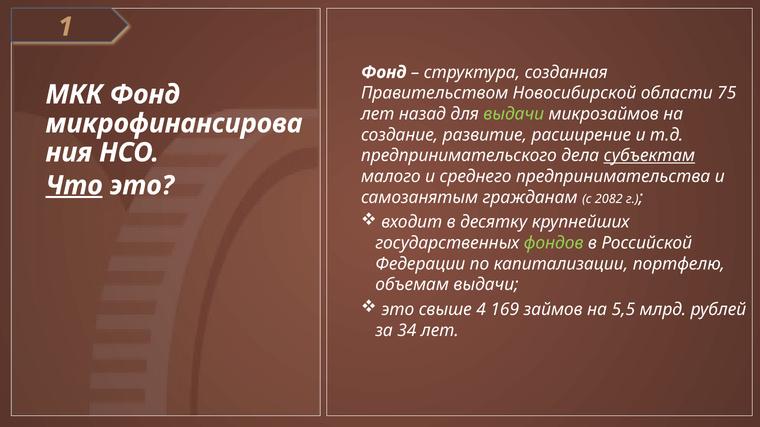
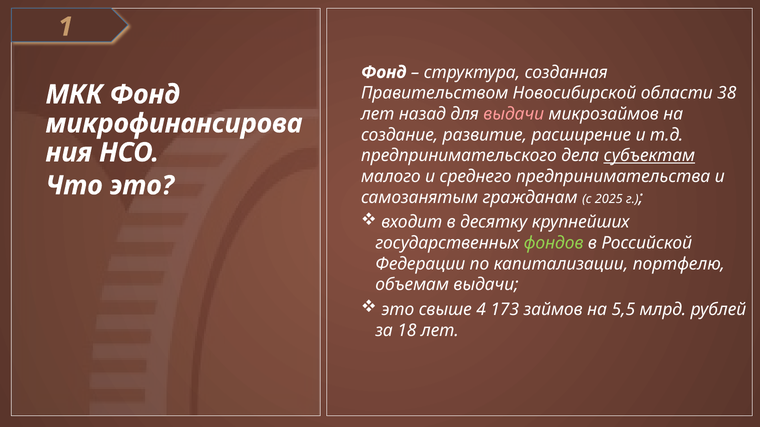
75: 75 -> 38 (727, 93)
выдачи colour: light green -> pink (514, 114)
Что underline: present -> none (74, 186)
2082: 2082 -> 2025 (609, 199)
169: 169 -> 173 (505, 310)
34: 34 -> 18 (407, 331)
